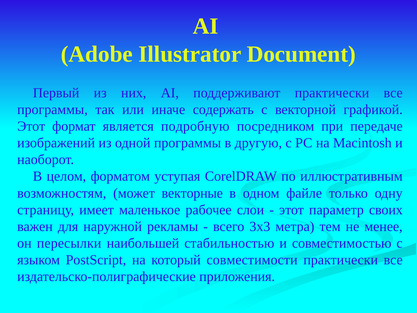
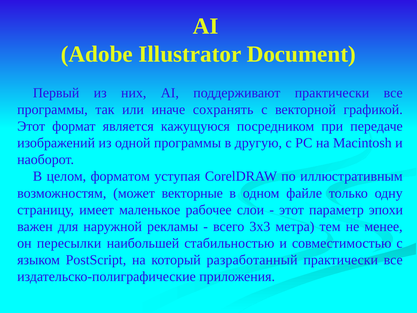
содержать: содержать -> сохранять (223, 110)
подробную: подробную -> кажущуюся (195, 126)
своих: своих -> эпохи (386, 210)
совместимости: совместимости -> разработанный (252, 260)
